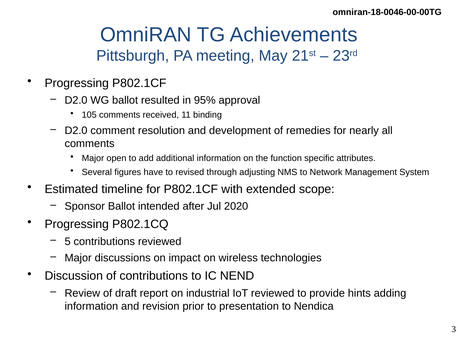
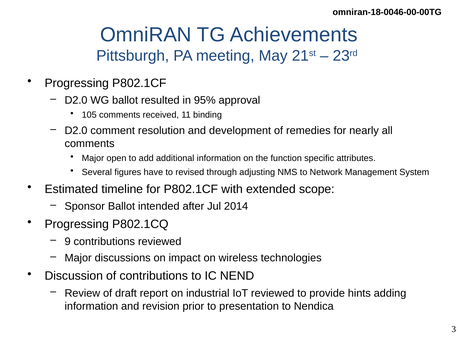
2020: 2020 -> 2014 (236, 206)
5: 5 -> 9 (68, 241)
